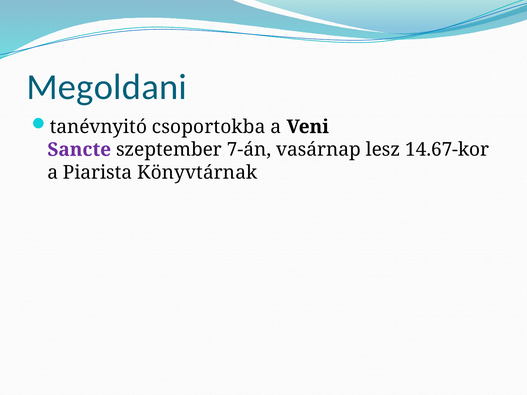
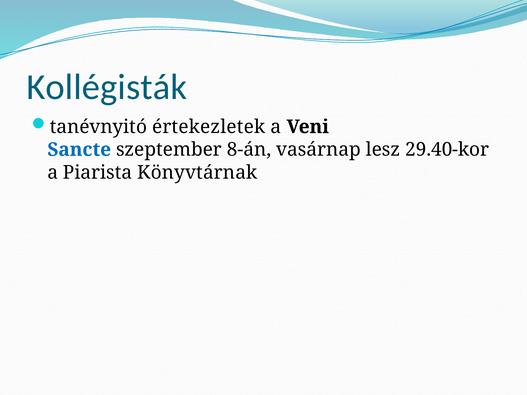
Megoldani: Megoldani -> Kollégisták (107, 87)
csoportokba: csoportokba -> értekezletek (209, 127)
Sancte colour: purple -> blue (79, 150)
7-án: 7-án -> 8-án (249, 150)
14.67-kor: 14.67-kor -> 29.40-kor (447, 150)
